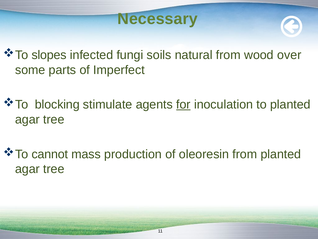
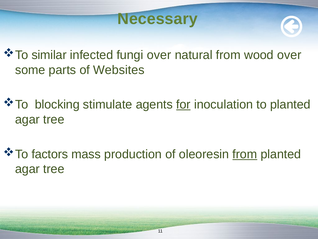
slopes: slopes -> similar (49, 55)
fungi soils: soils -> over (159, 55)
Imperfect: Imperfect -> Websites (119, 70)
cannot: cannot -> factors (50, 154)
from underline: none -> present (245, 154)
